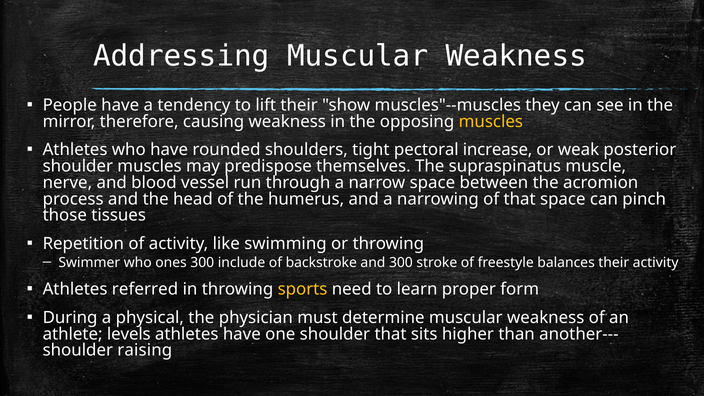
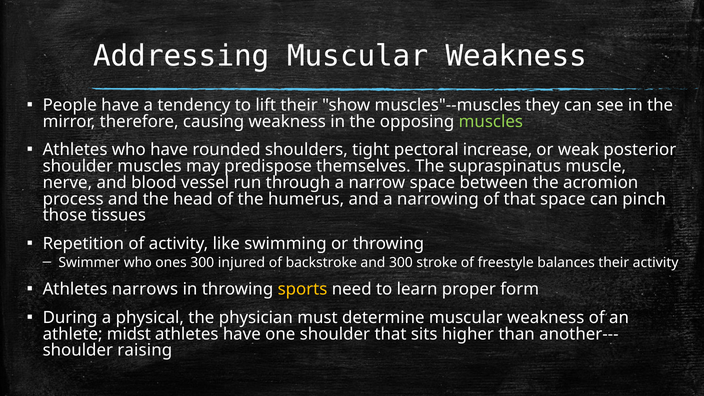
muscles colour: yellow -> light green (491, 122)
include: include -> injured (241, 263)
referred: referred -> narrows (145, 289)
levels: levels -> midst (129, 334)
